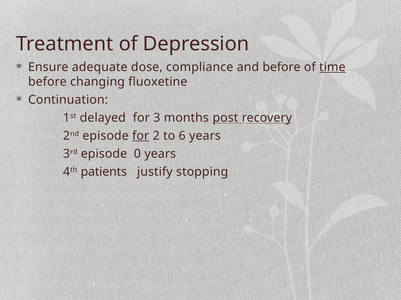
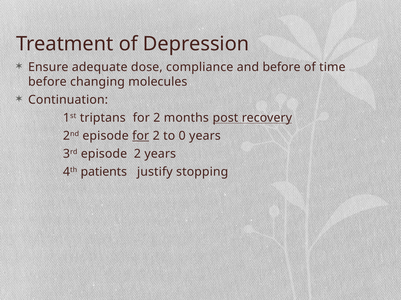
time underline: present -> none (332, 67)
fluoxetine: fluoxetine -> molecules (158, 82)
delayed: delayed -> triptans (103, 118)
3: 3 -> 2 (157, 118)
6: 6 -> 0 (182, 136)
episode 0: 0 -> 2 (137, 154)
